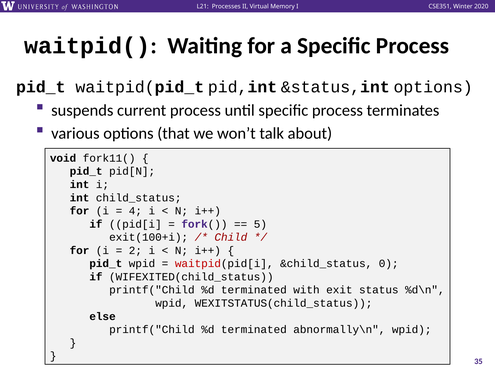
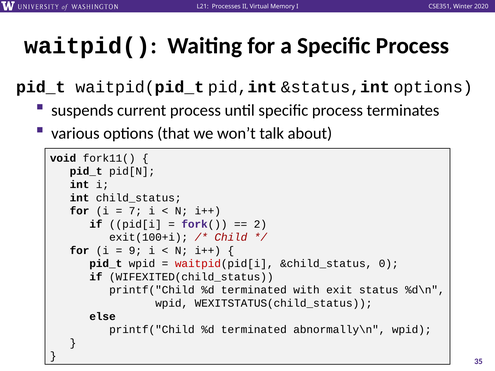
4: 4 -> 7 (135, 211)
5: 5 -> 2 (260, 224)
2: 2 -> 9 (135, 251)
